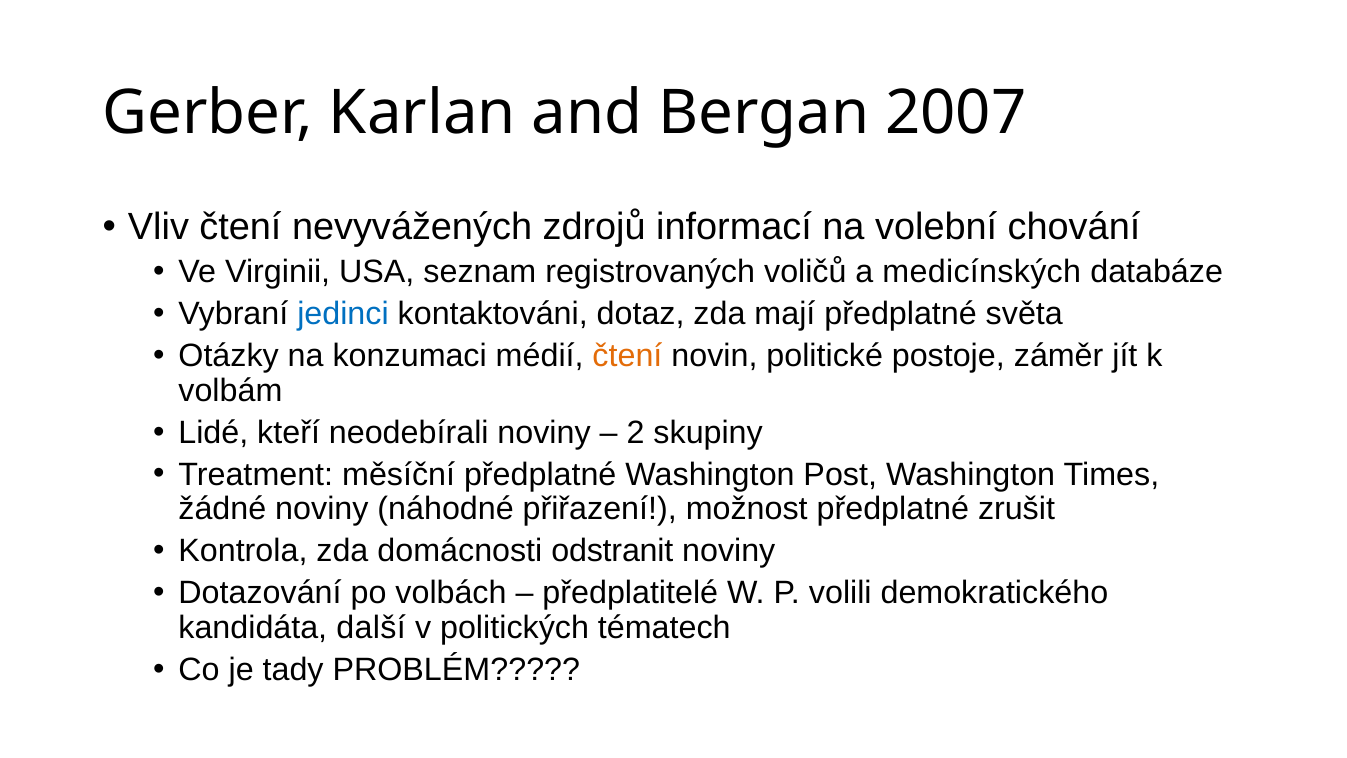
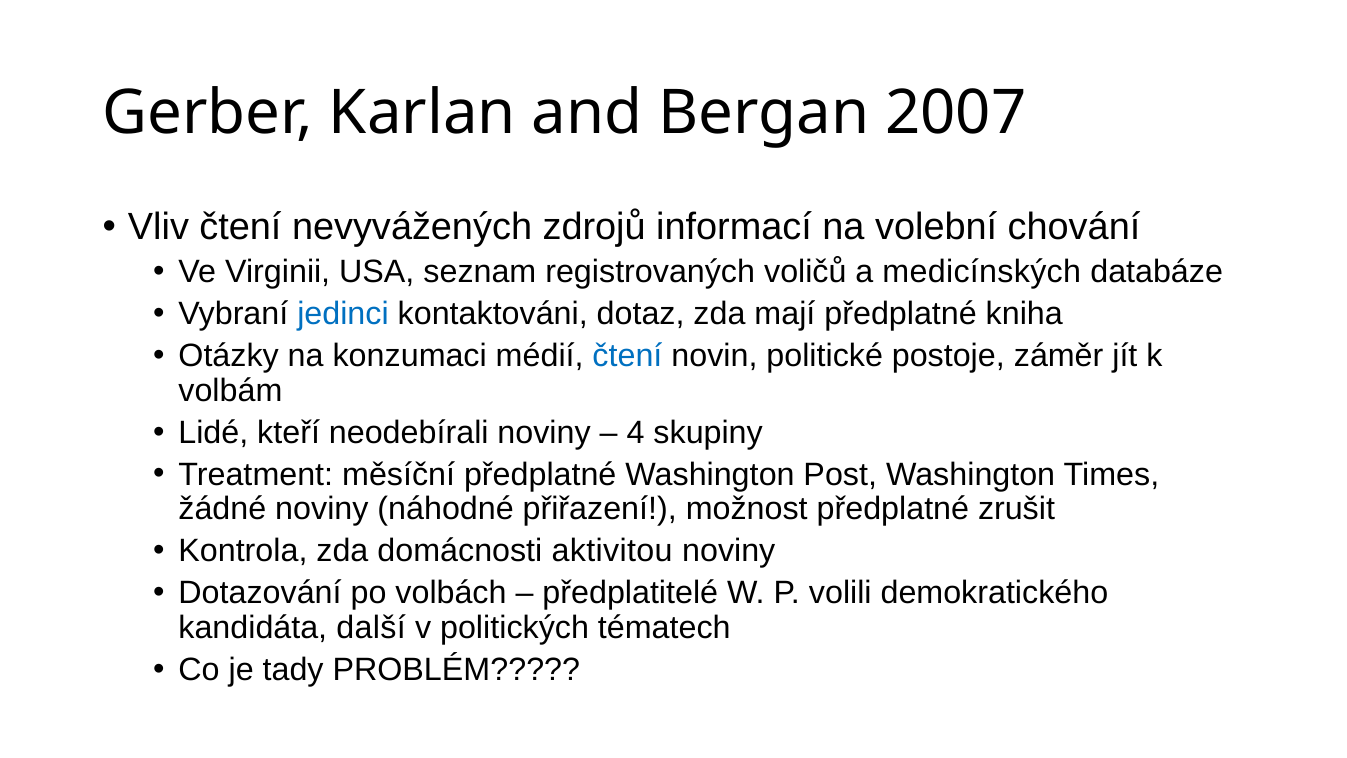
světa: světa -> kniha (1024, 314)
čtení colour: orange -> blue (627, 356)
2: 2 -> 4 (636, 432)
odstranit: odstranit -> aktivitou (612, 551)
